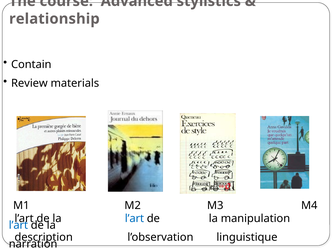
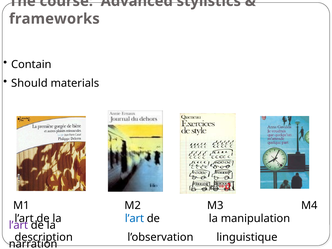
relationship: relationship -> frameworks (54, 19)
Review: Review -> Should (29, 83)
l’art colour: blue -> purple (18, 225)
